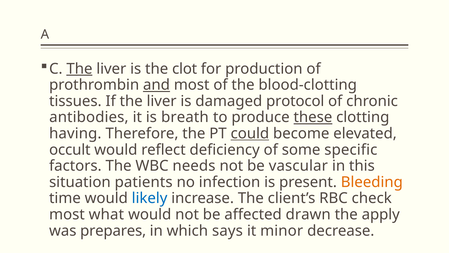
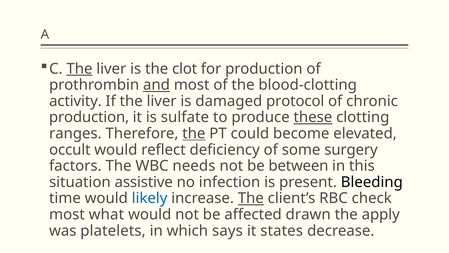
tissues: tissues -> activity (75, 101)
antibodies: antibodies -> production (89, 117)
breath: breath -> sulfate (185, 117)
having: having -> ranges (75, 133)
the underline: none -> present (194, 133)
could underline: present -> none (250, 133)
specific: specific -> surgery (351, 149)
vascular: vascular -> between (298, 166)
patients: patients -> assistive (144, 182)
Bleeding colour: orange -> black (372, 182)
The underline: none -> present (251, 198)
prepares: prepares -> platelets (113, 230)
minor: minor -> states (282, 230)
